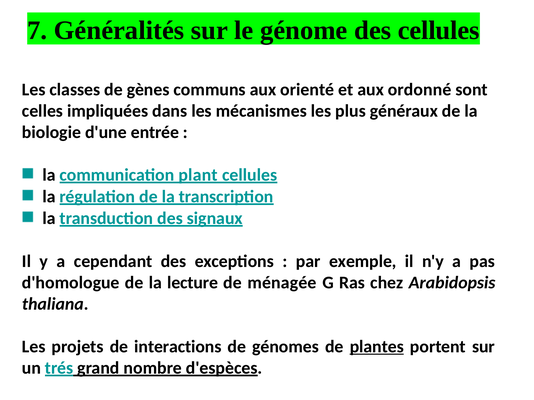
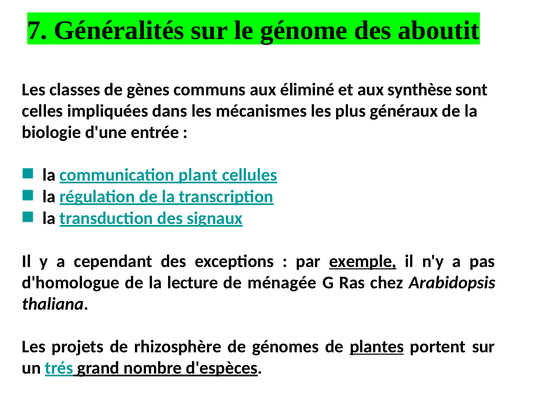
des cellules: cellules -> aboutit (439, 30)
orienté: orienté -> éliminé (307, 90)
ordonné: ordonné -> synthèse (420, 90)
exemple underline: none -> present (363, 262)
interactions: interactions -> rhizosphère (178, 347)
